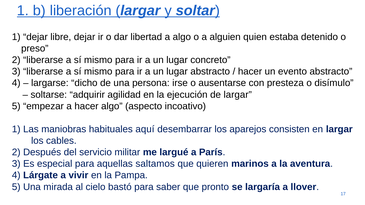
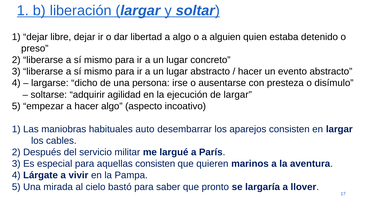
aquí: aquí -> auto (145, 129)
aquellas saltamos: saltamos -> consisten (155, 164)
